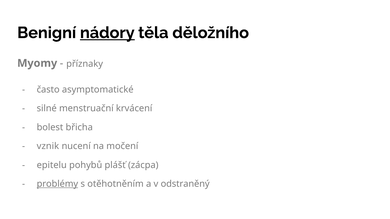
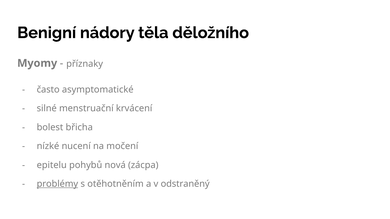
nádory underline: present -> none (107, 33)
vznik: vznik -> nízké (48, 146)
plášť: plášť -> nová (115, 165)
